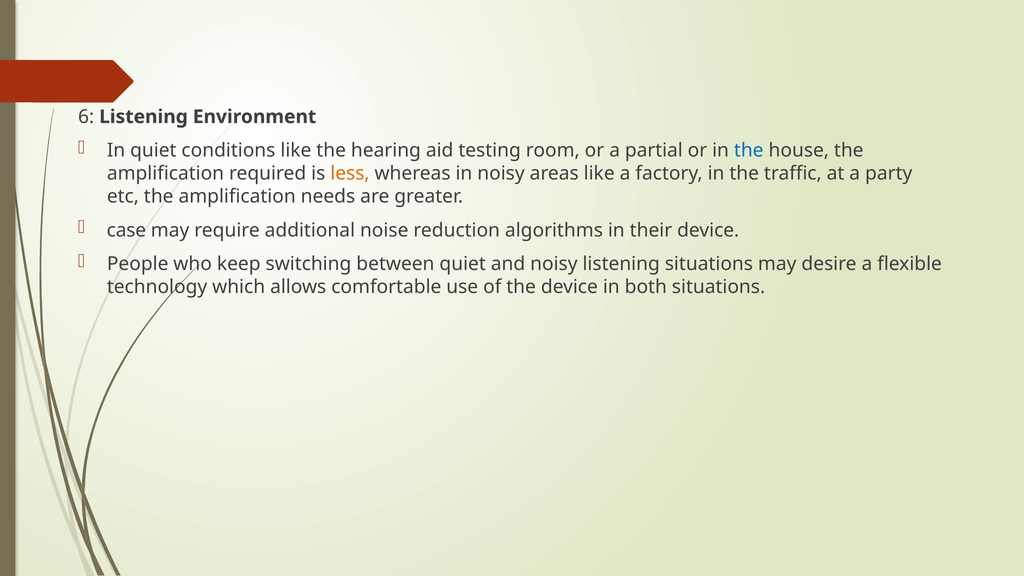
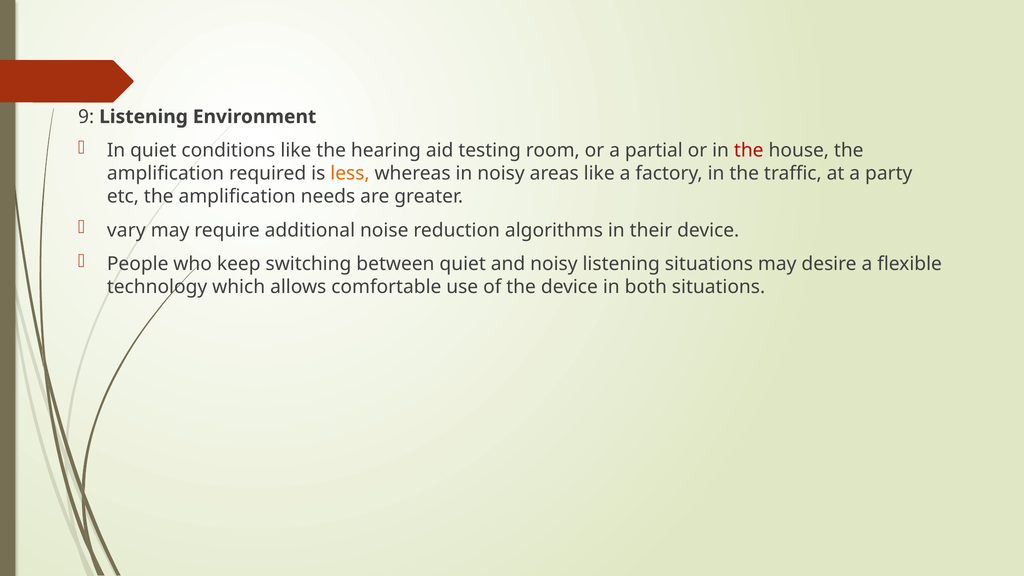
6: 6 -> 9 (86, 117)
the colour: blue -> red (749, 150)
case: case -> vary (126, 230)
